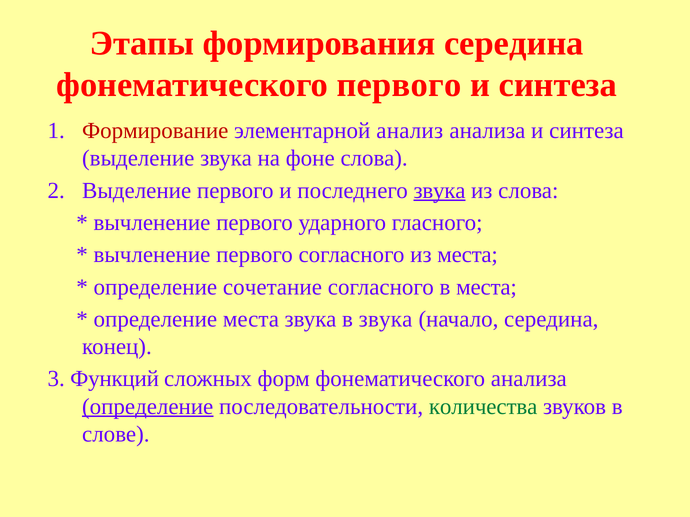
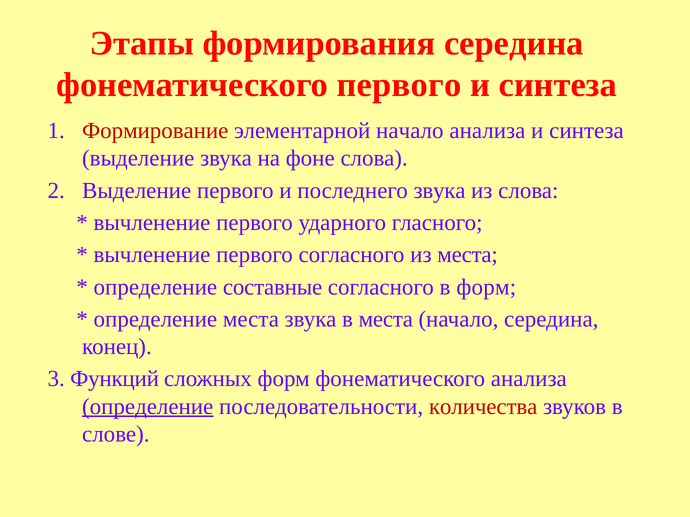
элементарной анализ: анализ -> начало (410, 131)
звука underline: present -> none (440, 191)
сочетание: сочетание -> составные (273, 287)
в места: места -> форм (486, 287)
в звука: звука -> места (386, 319)
количества colour: green -> red (483, 407)
